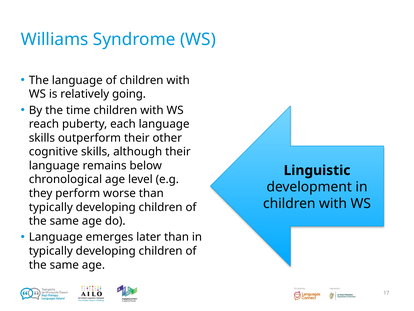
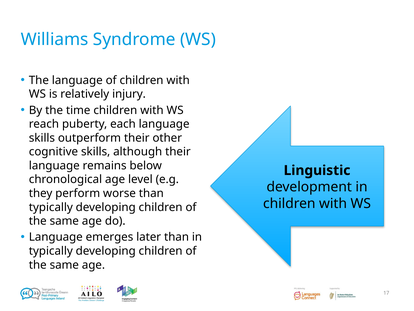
going: going -> injury (129, 94)
